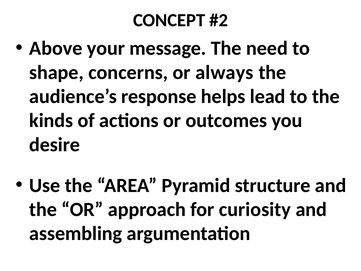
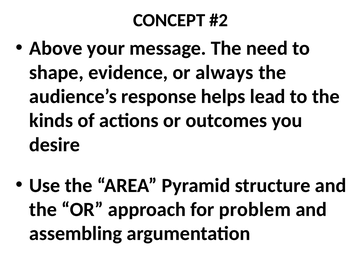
concerns: concerns -> evidence (128, 72)
curiosity: curiosity -> problem (255, 209)
